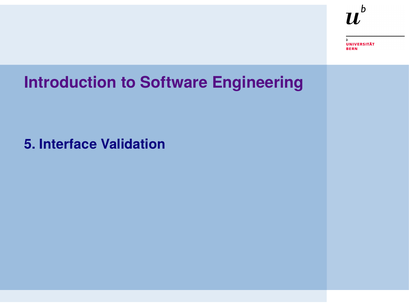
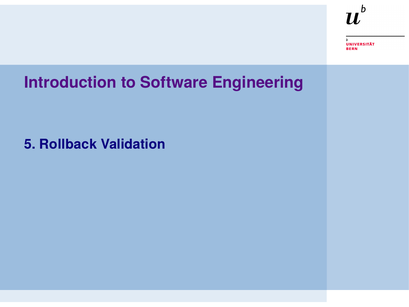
Interface: Interface -> Rollback (68, 144)
